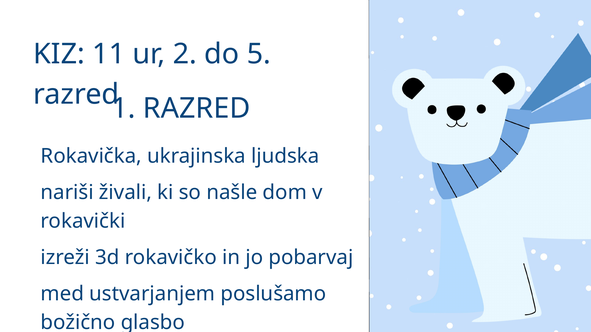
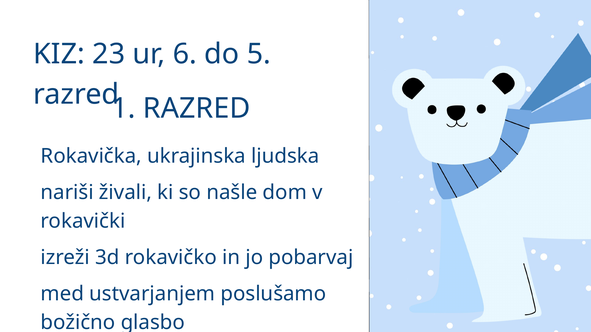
11: 11 -> 23 (109, 54)
2: 2 -> 6 (185, 54)
